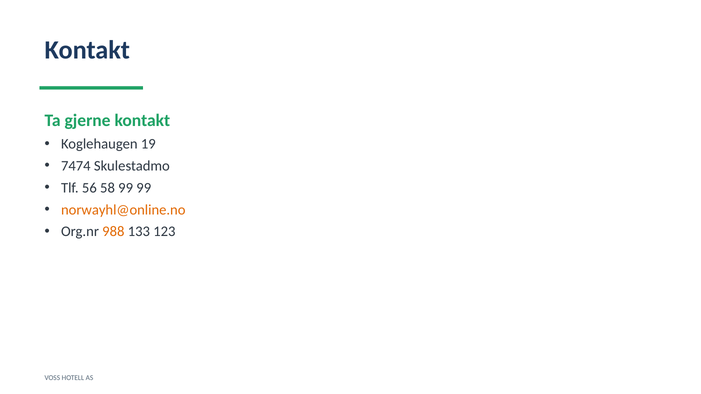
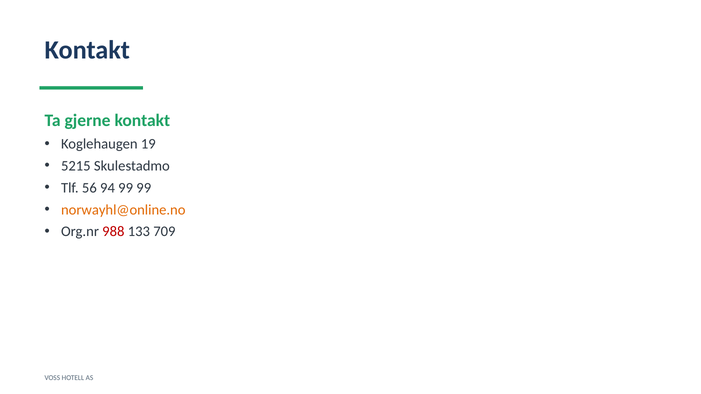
7474: 7474 -> 5215 (76, 166)
58: 58 -> 94 (107, 188)
988 colour: orange -> red (113, 232)
123: 123 -> 709 (164, 232)
